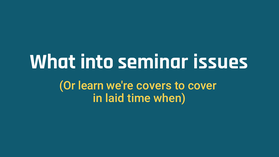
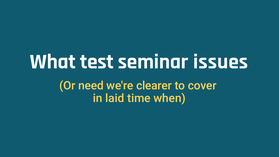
into: into -> test (97, 62)
learn: learn -> need (91, 86)
covers: covers -> clearer (154, 86)
